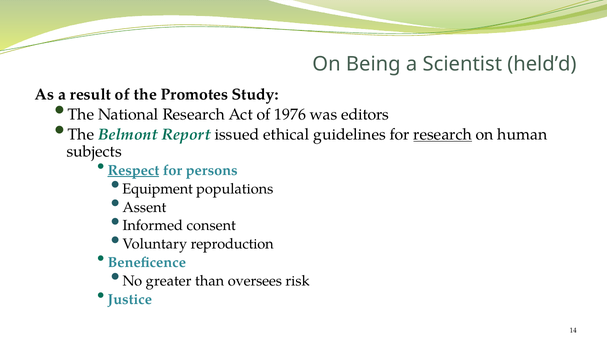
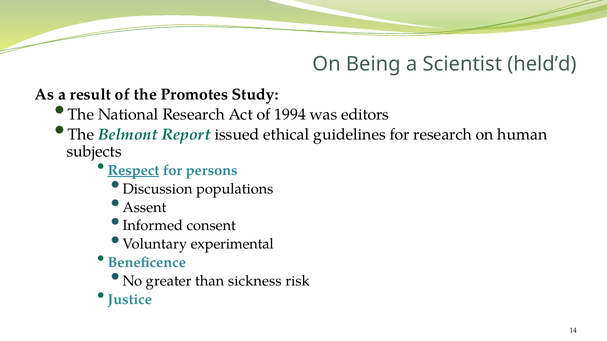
1976: 1976 -> 1994 (290, 115)
research underline: present -> none (443, 135)
Equipment: Equipment -> Discussion (158, 189)
reproduction: reproduction -> experimental (232, 244)
oversees: oversees -> sickness (255, 281)
